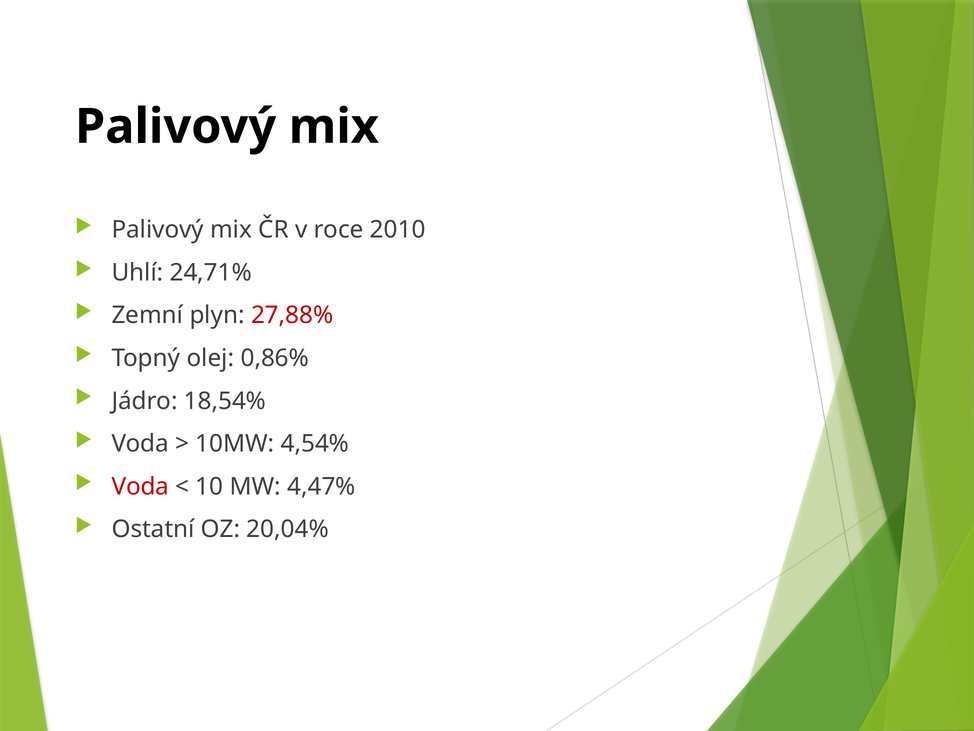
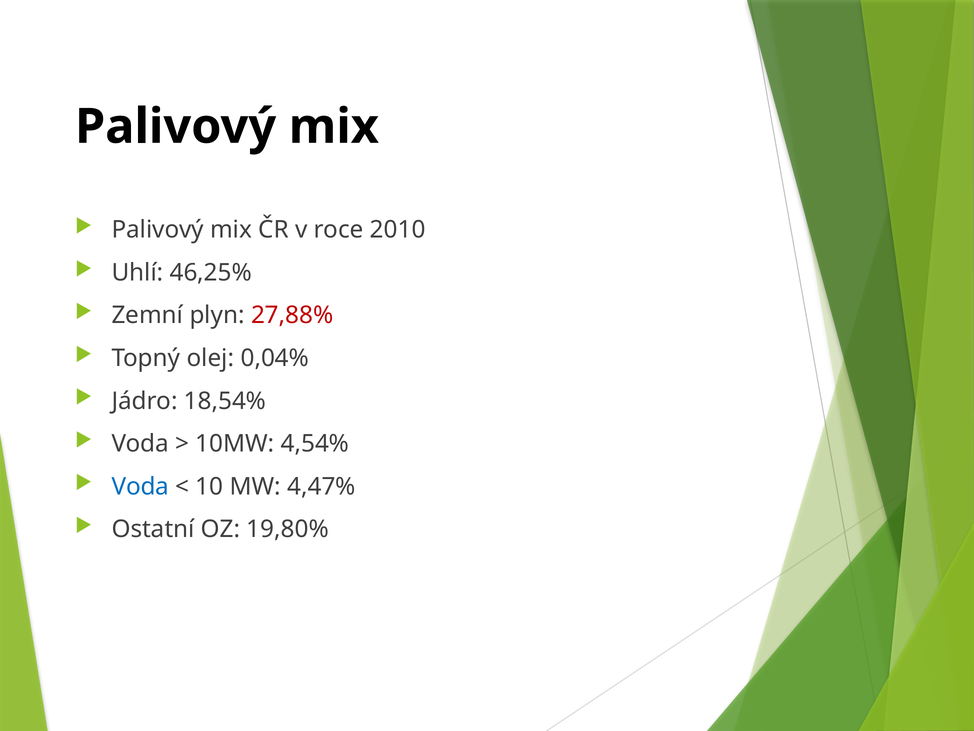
24,71%: 24,71% -> 46,25% (211, 272)
0,86%: 0,86% -> 0,04% (275, 358)
Voda colour: red -> blue (140, 486)
20,04%: 20,04% -> 19,80% (288, 529)
